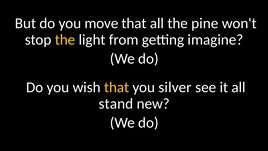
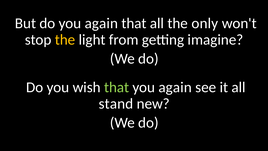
do you move: move -> again (101, 23)
pine: pine -> only (205, 23)
that colour: yellow -> light green (117, 87)
silver: silver -> again (175, 87)
